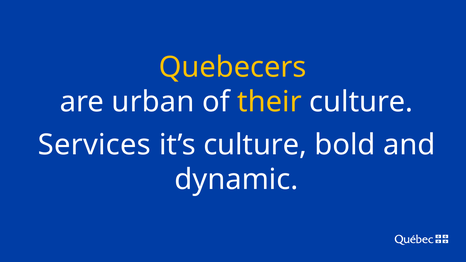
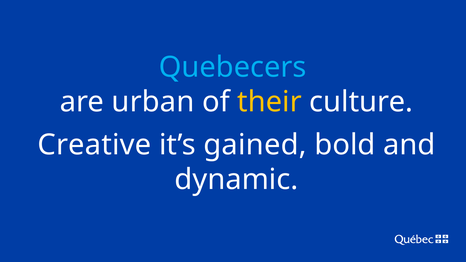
Quebecers colour: yellow -> light blue (233, 67)
Services: Services -> Creative (94, 145)
it’s culture: culture -> gained (255, 145)
